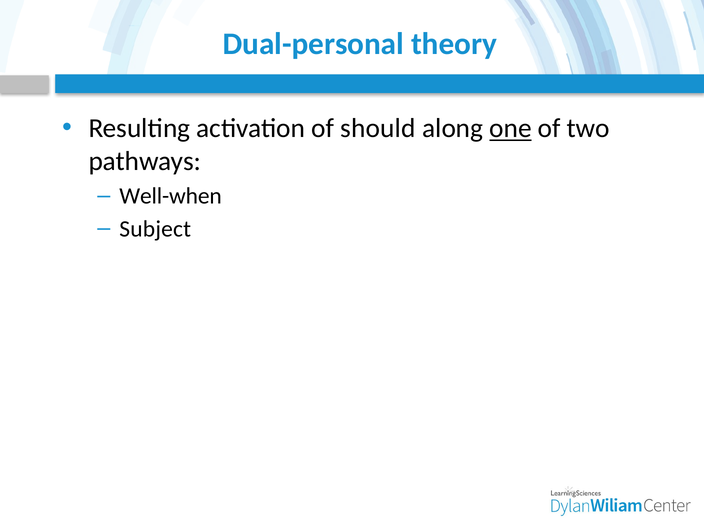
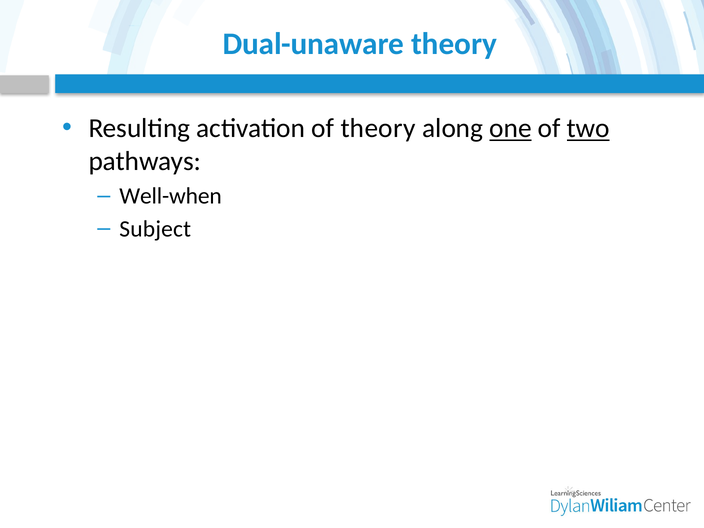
Dual-personal: Dual-personal -> Dual-unaware (313, 44)
of should: should -> theory (378, 128)
two underline: none -> present (588, 128)
